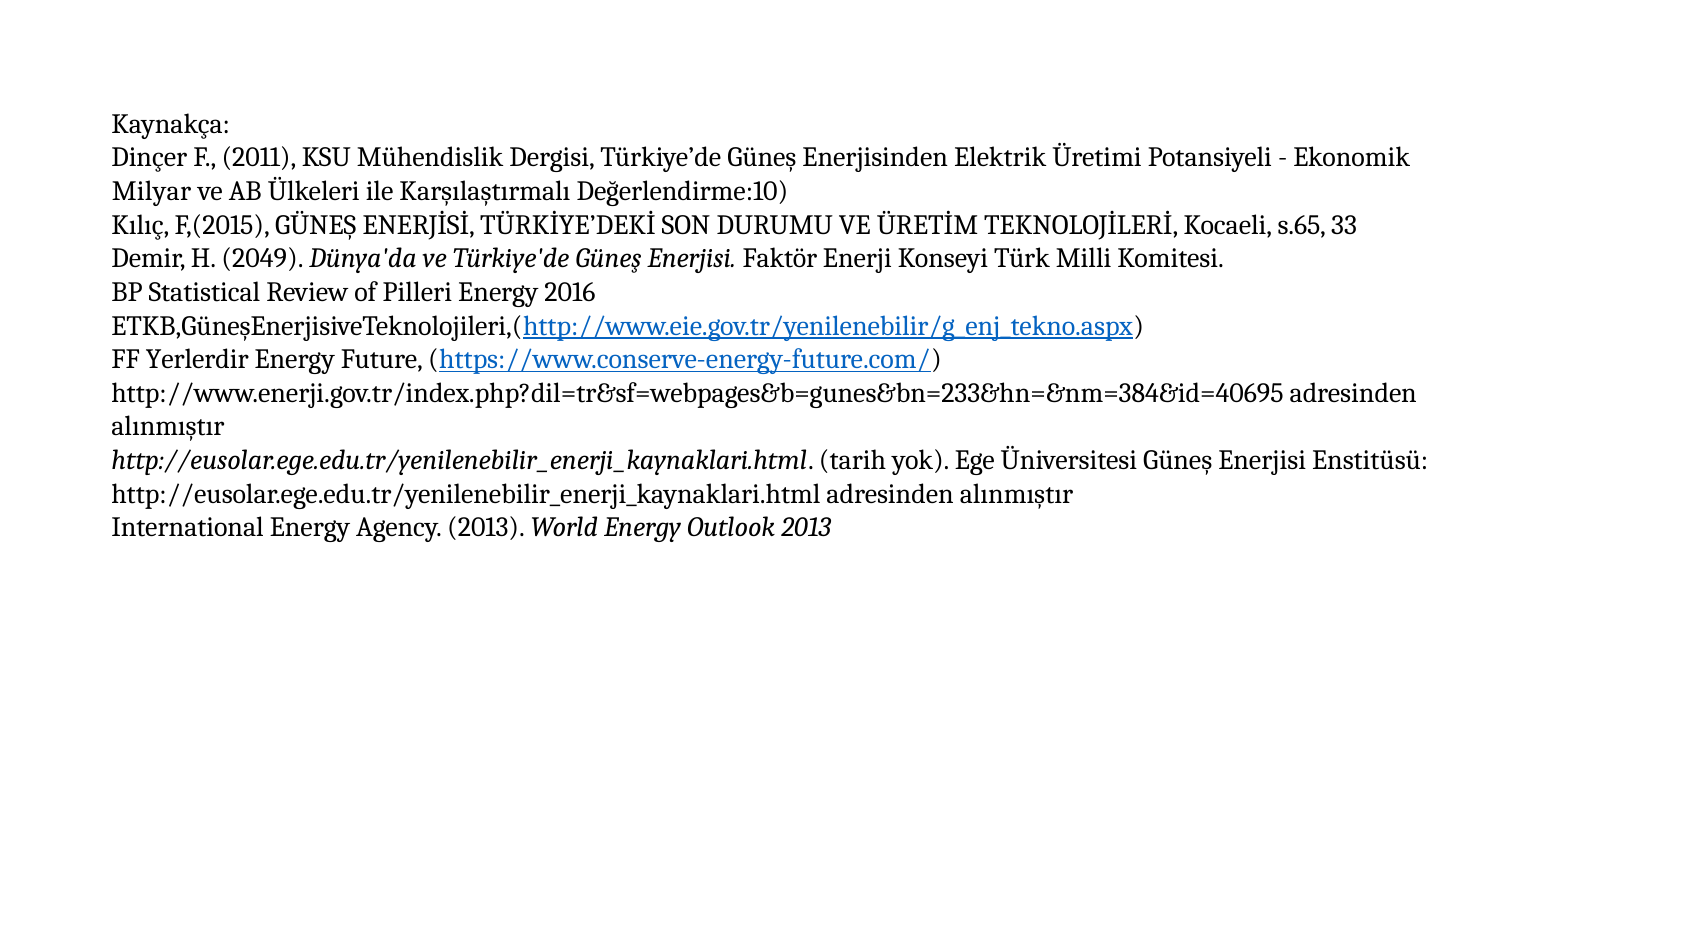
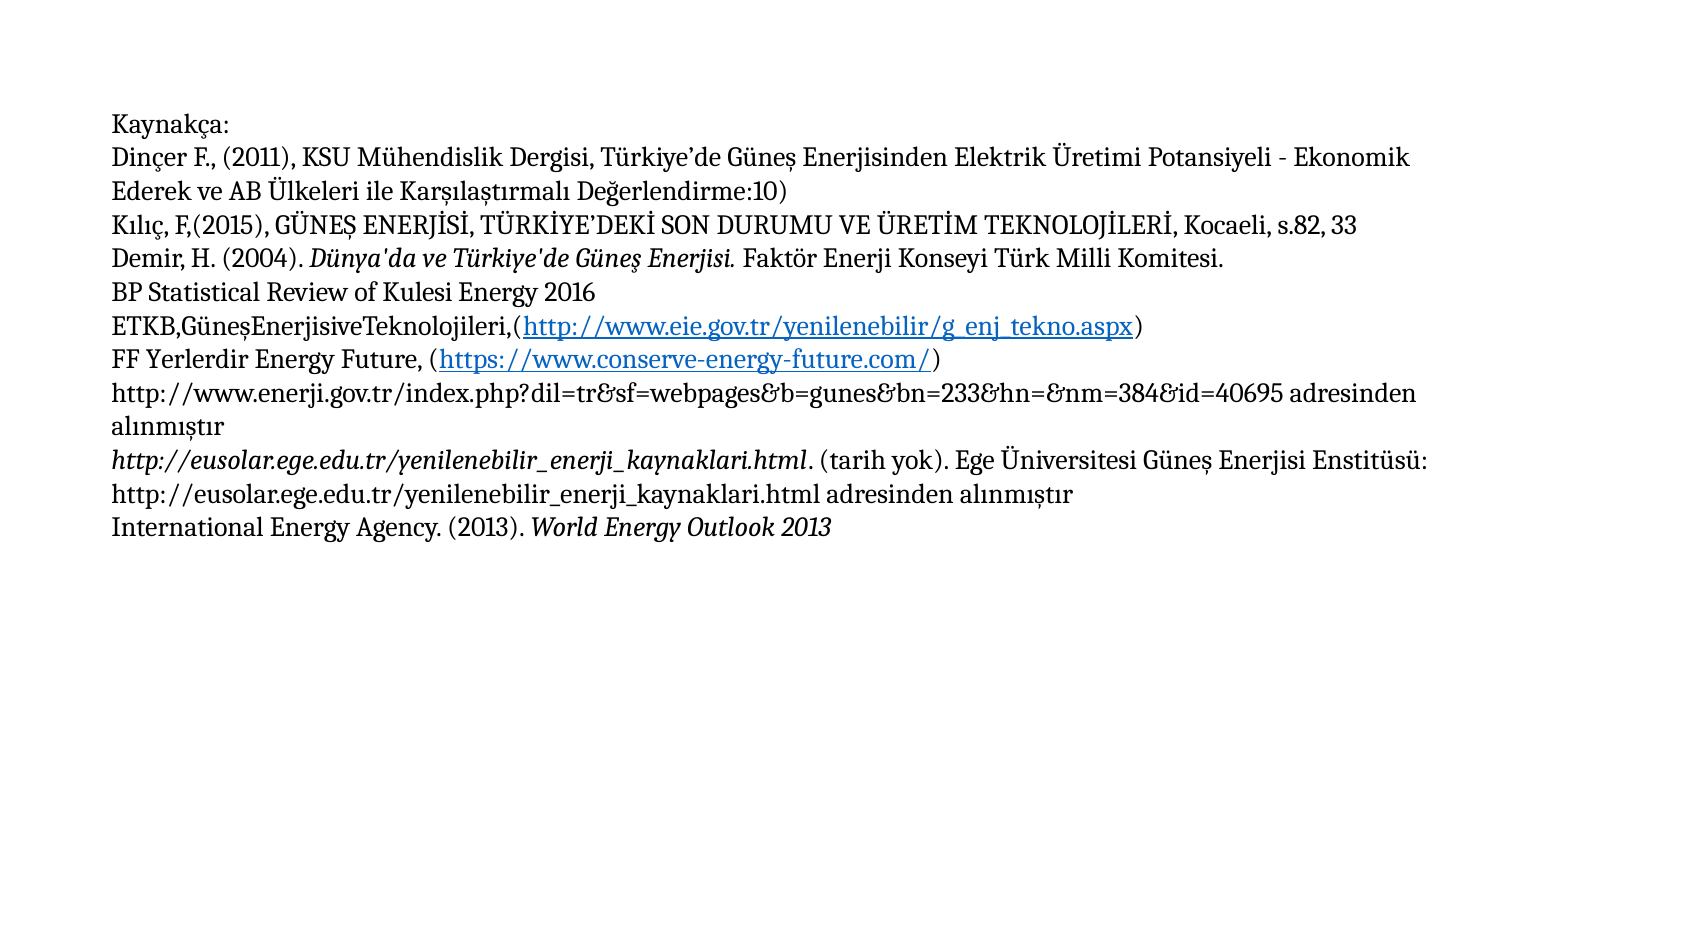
Milyar: Milyar -> Ederek (152, 191)
s.65: s.65 -> s.82 (1302, 225)
2049: 2049 -> 2004 (263, 258)
Pilleri: Pilleri -> Kulesi (418, 292)
